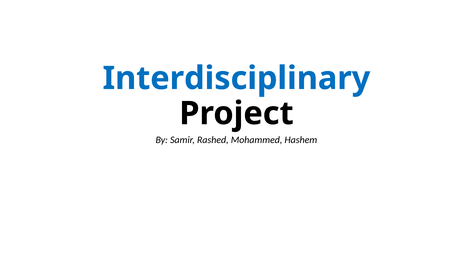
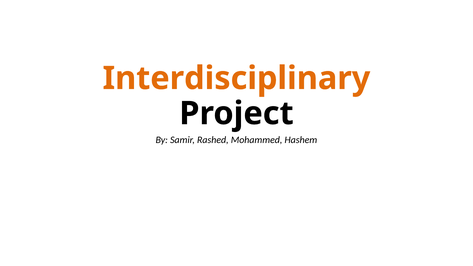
Interdisciplinary colour: blue -> orange (236, 78)
